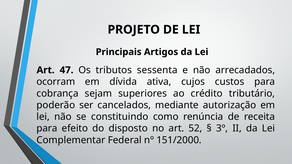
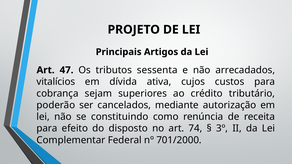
ocorram: ocorram -> vitalícios (56, 82)
52: 52 -> 74 (195, 129)
151/2000: 151/2000 -> 701/2000 (179, 140)
